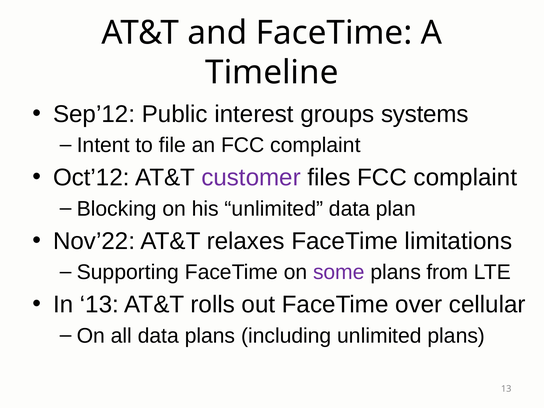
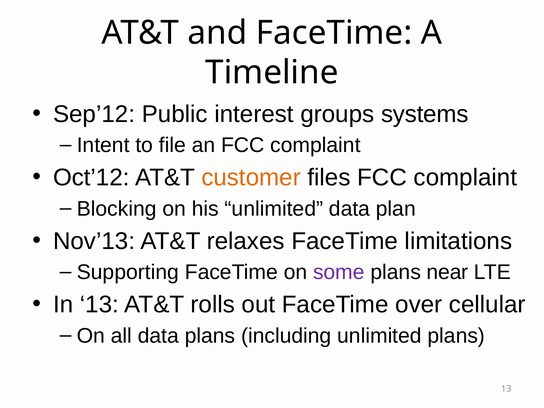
customer colour: purple -> orange (251, 178)
Nov’22: Nov’22 -> Nov’13 (94, 241)
from: from -> near (447, 272)
